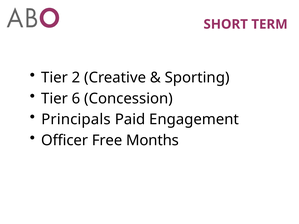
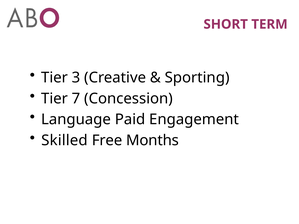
2: 2 -> 3 (76, 78)
6: 6 -> 7 (76, 99)
Principals: Principals -> Language (76, 120)
Officer: Officer -> Skilled (64, 141)
